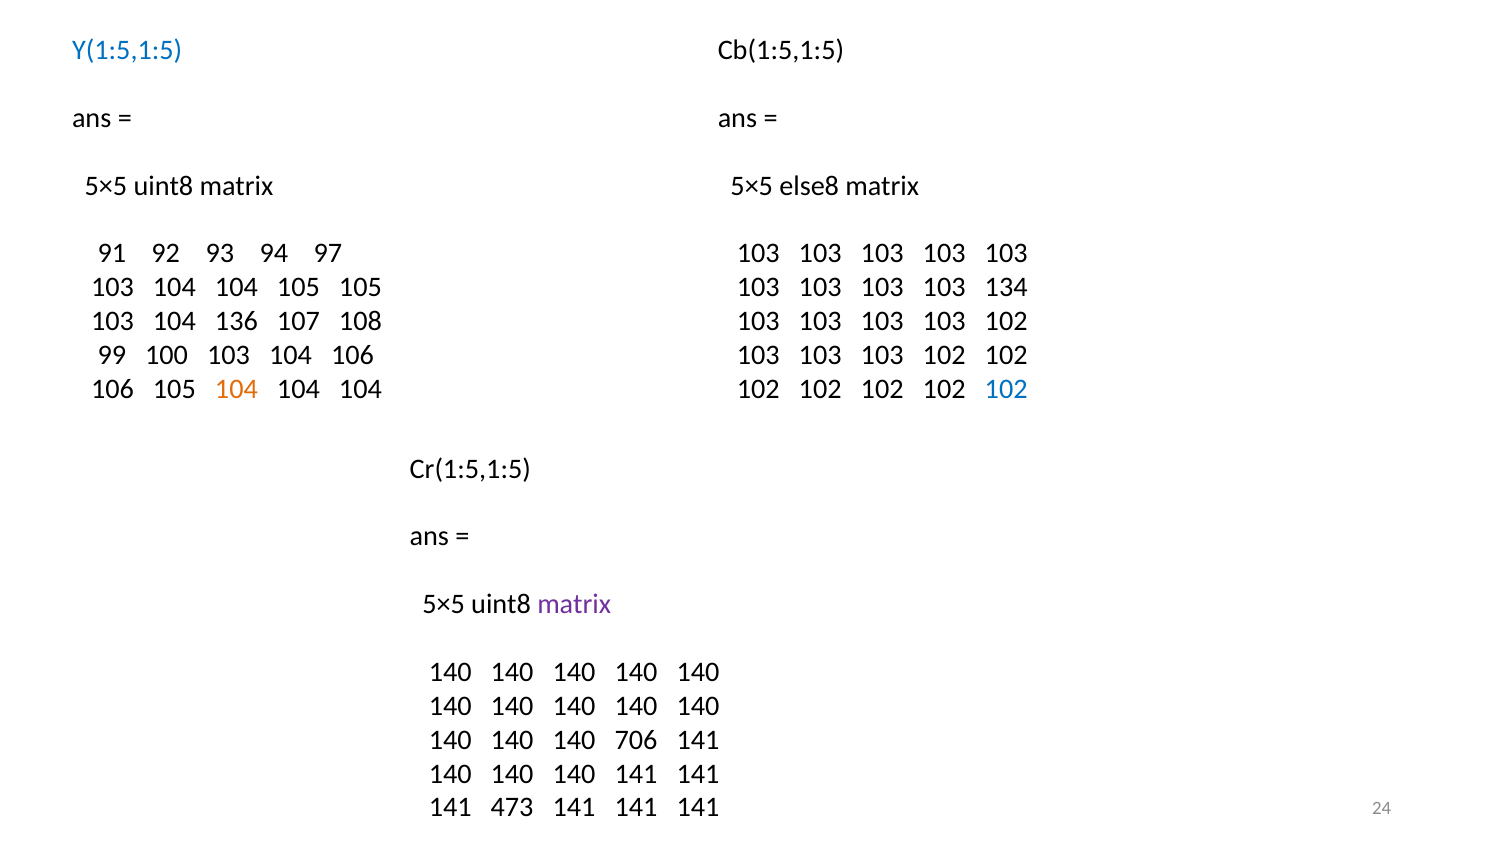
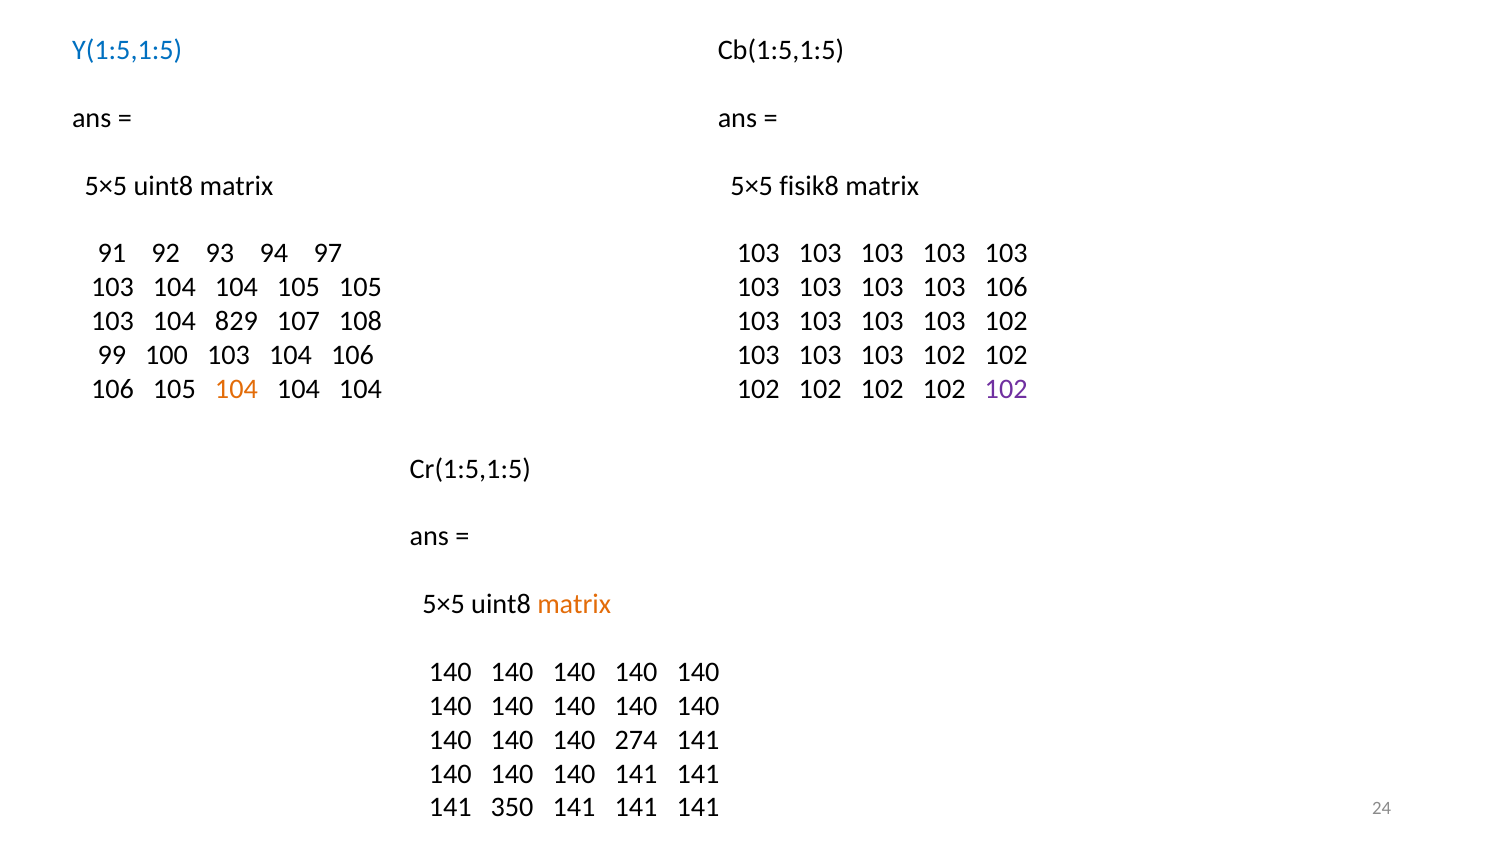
else8: else8 -> fisik8 (809, 186)
103 134: 134 -> 106 (1006, 288)
136: 136 -> 829 (236, 321)
102 colour: blue -> purple (1006, 389)
matrix colour: purple -> orange (574, 604)
706: 706 -> 274 (636, 740)
473: 473 -> 350 (512, 808)
